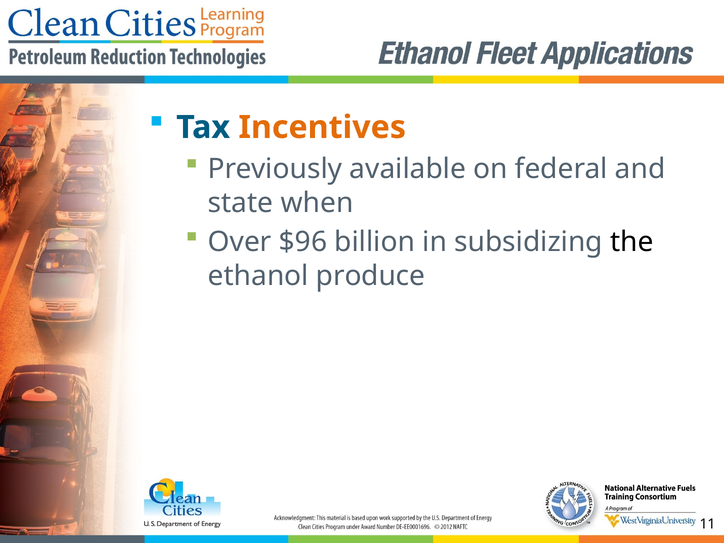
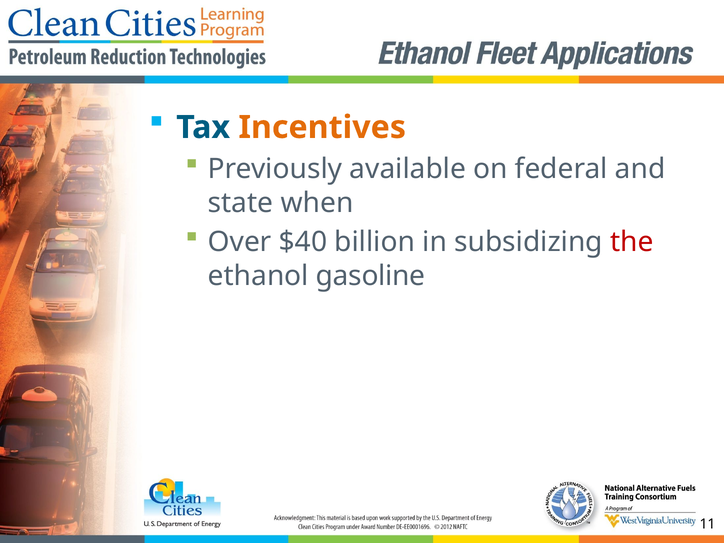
$96: $96 -> $40 (303, 242)
the colour: black -> red (632, 242)
produce: produce -> gasoline (371, 276)
